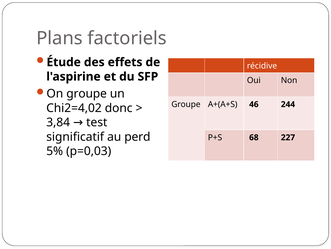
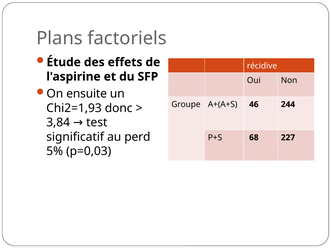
On groupe: groupe -> ensuite (87, 93)
Chi2=4,02: Chi2=4,02 -> Chi2=1,93 (74, 108)
